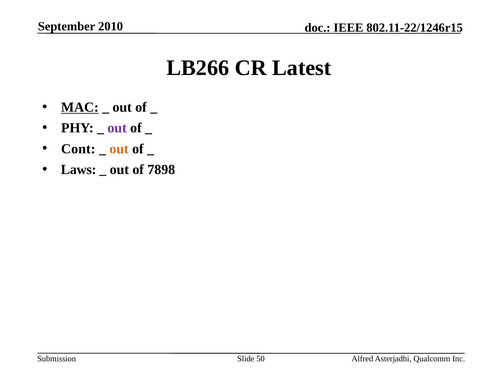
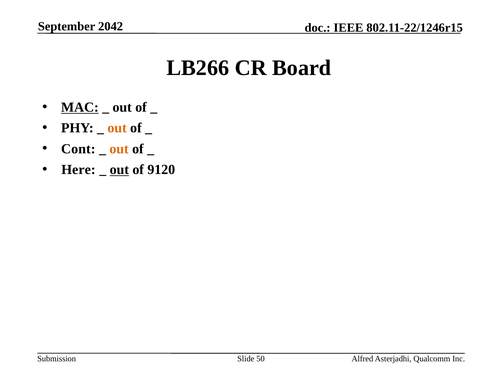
2010: 2010 -> 2042 (111, 26)
Latest: Latest -> Board (302, 68)
out colour: purple -> orange (117, 128)
Laws: Laws -> Here (78, 169)
out underline: none -> present (119, 169)
7898: 7898 -> 9120 (161, 169)
